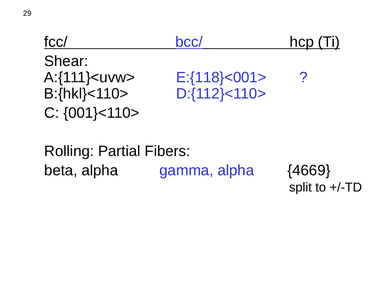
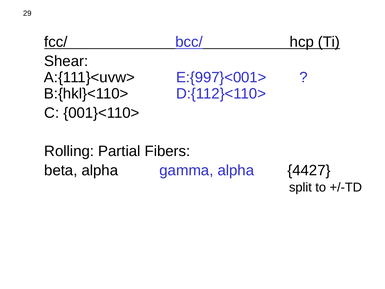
E:{118}<001>: E:{118}<001> -> E:{997}<001> (221, 77)
4669: 4669 -> 4427 (309, 170)
